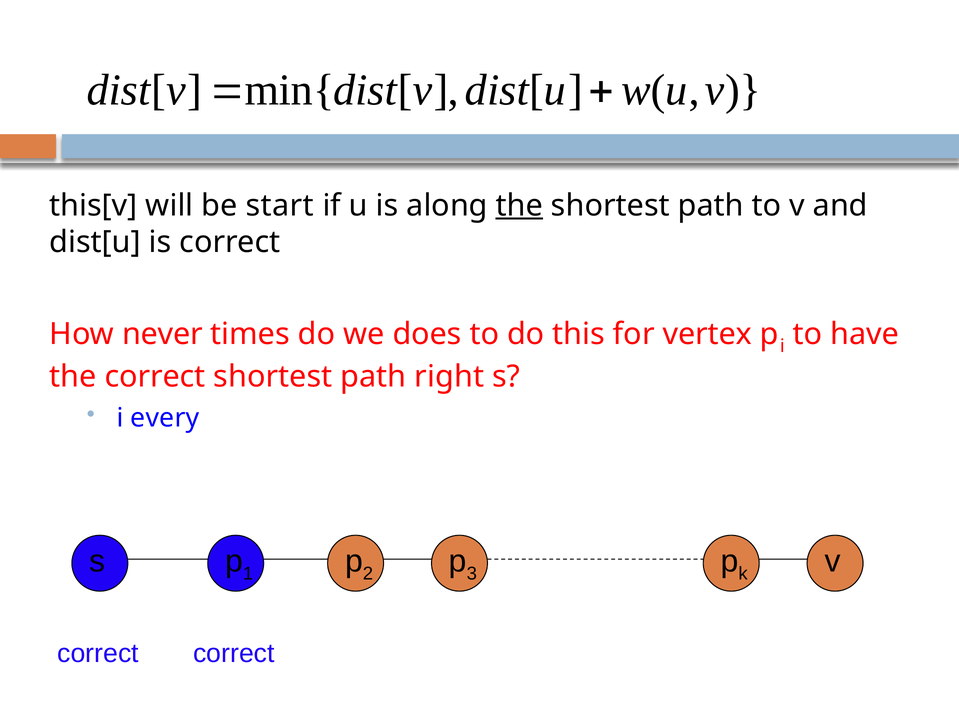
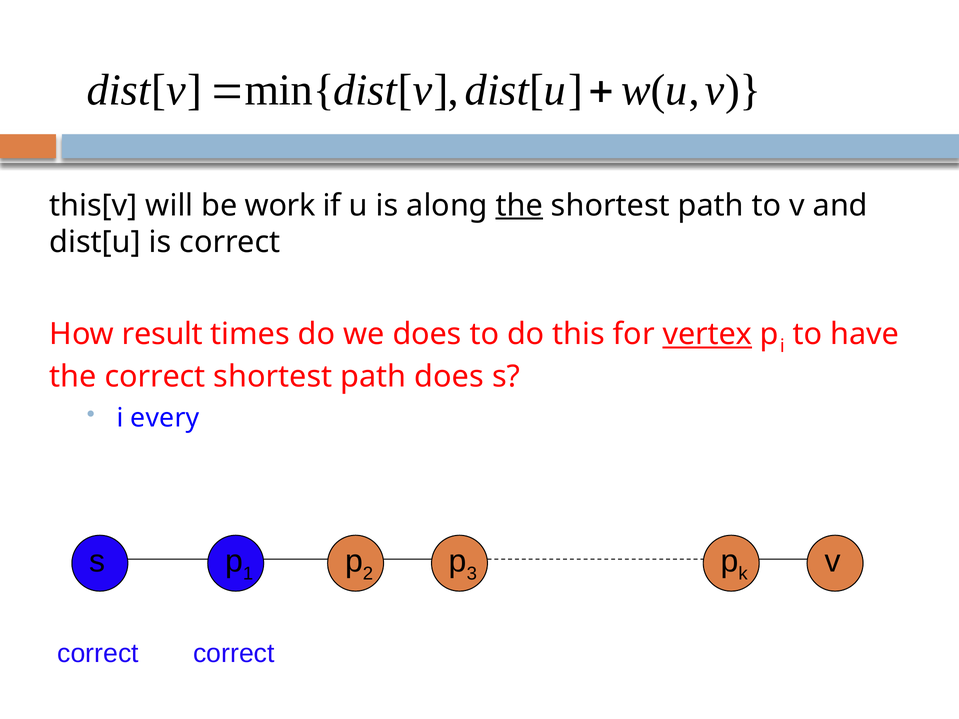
start: start -> work (280, 206)
never: never -> result (162, 334)
vertex underline: none -> present (707, 334)
path right: right -> does (449, 377)
